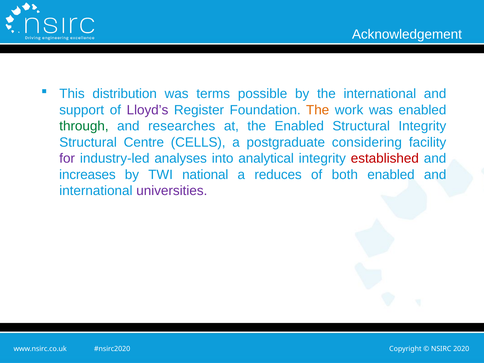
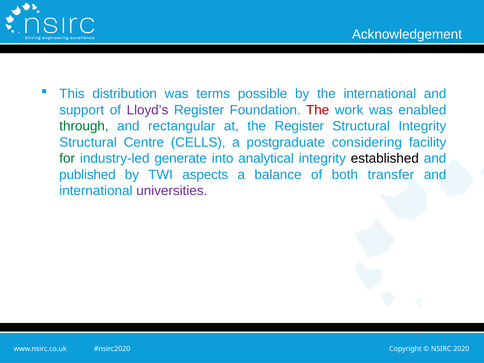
The colour: orange -> red (318, 110)
researches: researches -> rectangular (182, 126)
the Enabled: Enabled -> Register (299, 126)
for colour: purple -> green (67, 158)
analyses: analyses -> generate (181, 158)
established colour: red -> black (385, 158)
increases: increases -> published (87, 175)
national: national -> aspects (205, 175)
reduces: reduces -> balance (278, 175)
both enabled: enabled -> transfer (391, 175)
